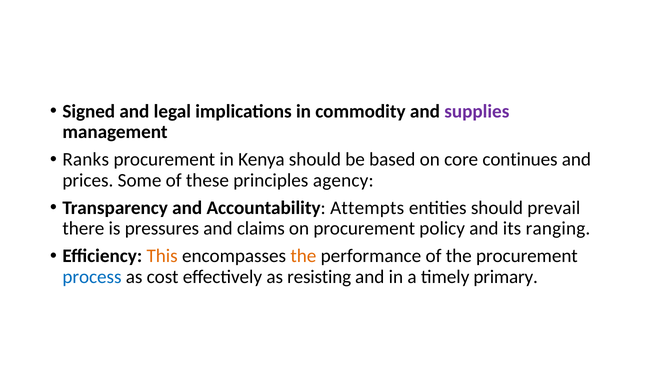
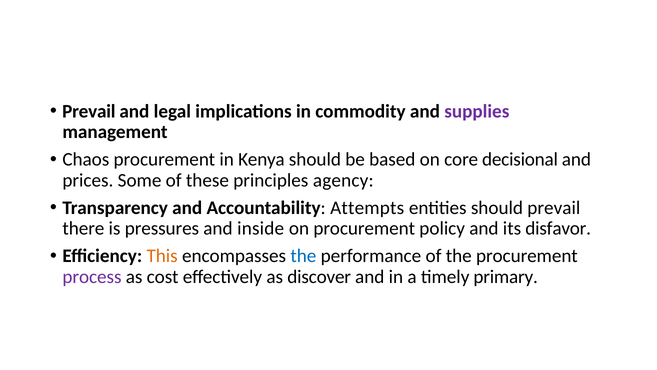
Signed: Signed -> Prevail (89, 111)
Ranks: Ranks -> Chaos (86, 159)
continues: continues -> decisional (520, 159)
claims: claims -> inside (261, 228)
ranging: ranging -> disfavor (558, 228)
the colour: orange -> blue (303, 256)
process colour: blue -> purple (92, 277)
resisting: resisting -> discover (319, 277)
